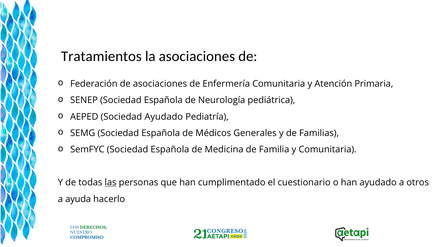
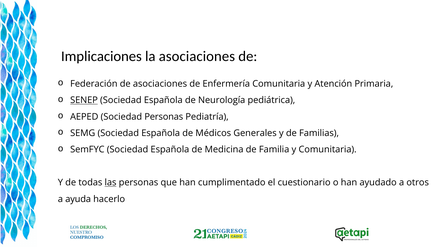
Tratamientos: Tratamientos -> Implicaciones (101, 56)
SENEP underline: none -> present (84, 100)
Sociedad Ayudado: Ayudado -> Personas (164, 117)
